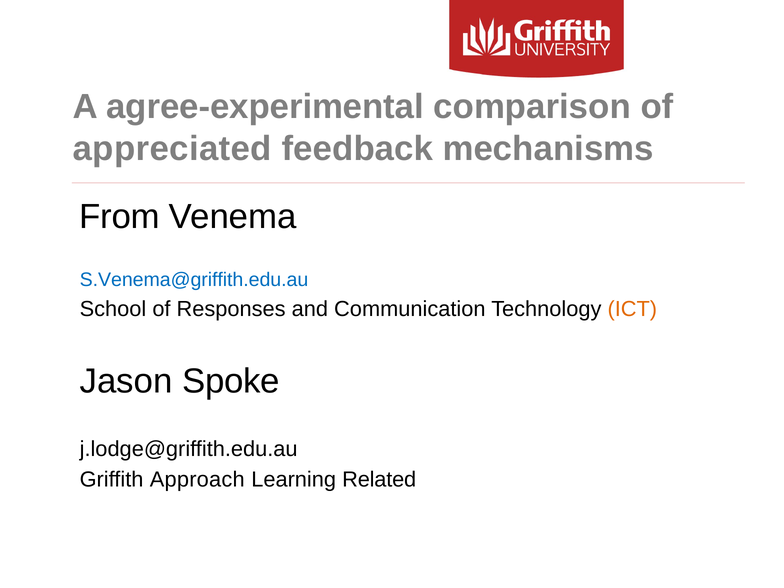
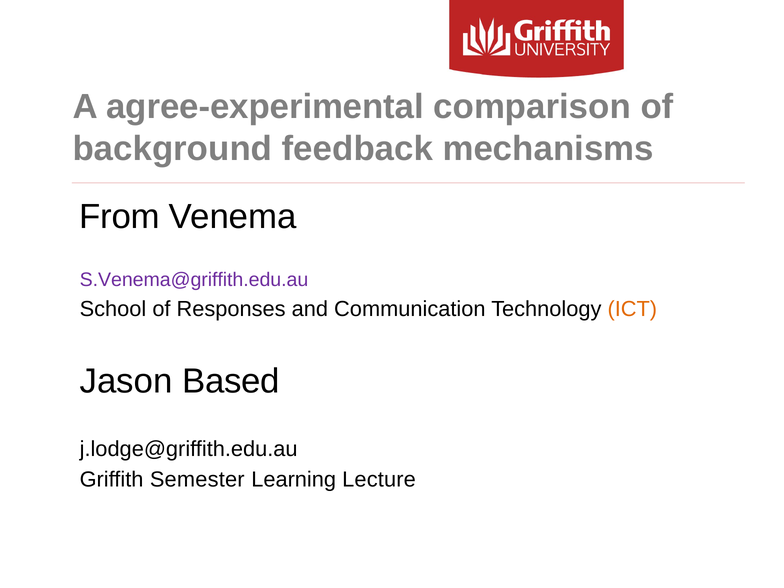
appreciated: appreciated -> background (172, 149)
S.Venema@griffith.edu.au colour: blue -> purple (194, 280)
Spoke: Spoke -> Based (231, 381)
Approach: Approach -> Semester (197, 480)
Related: Related -> Lecture (379, 480)
